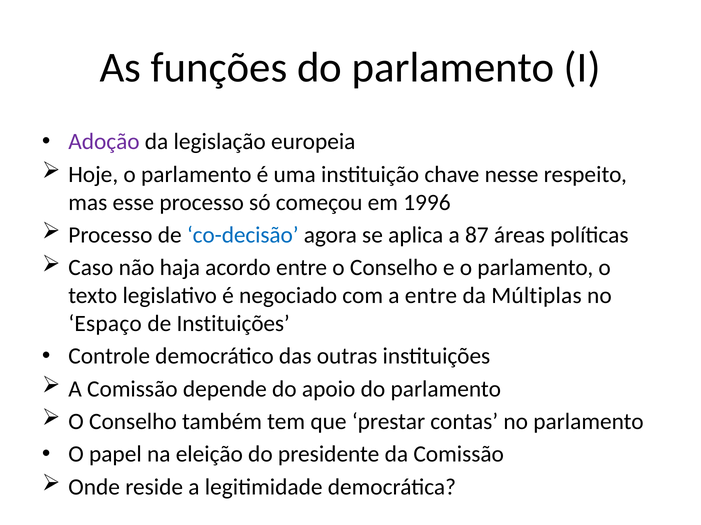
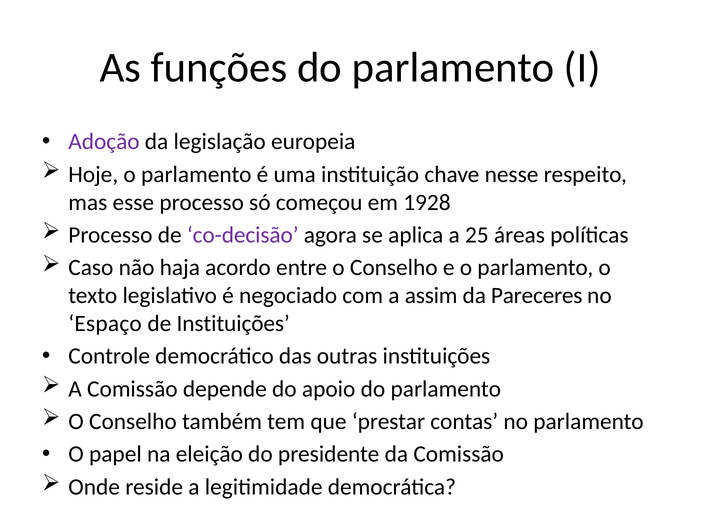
1996: 1996 -> 1928 (427, 203)
co-decisão colour: blue -> purple (243, 235)
87: 87 -> 25 (477, 235)
a entre: entre -> assim (431, 296)
Múltiplas: Múltiplas -> Pareceres (537, 296)
